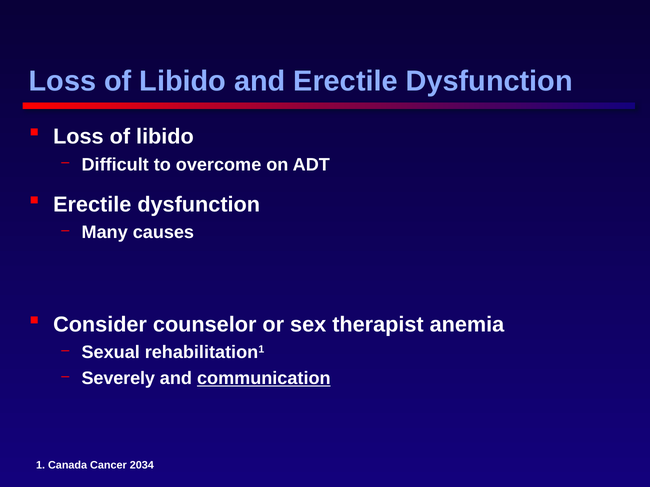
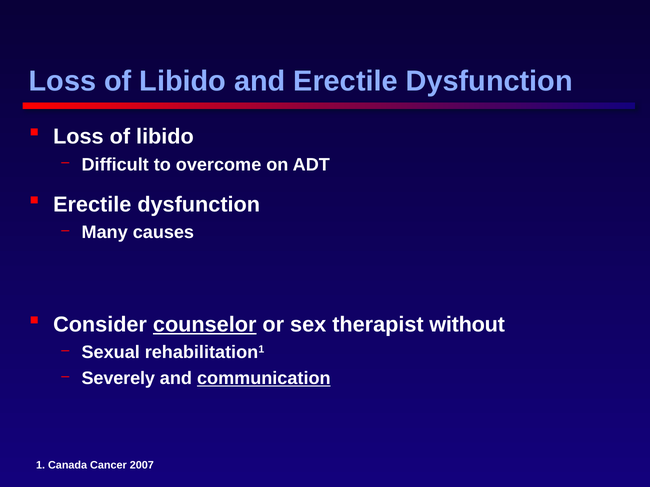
counselor underline: none -> present (205, 325)
anemia: anemia -> without (467, 325)
2034: 2034 -> 2007 (142, 466)
